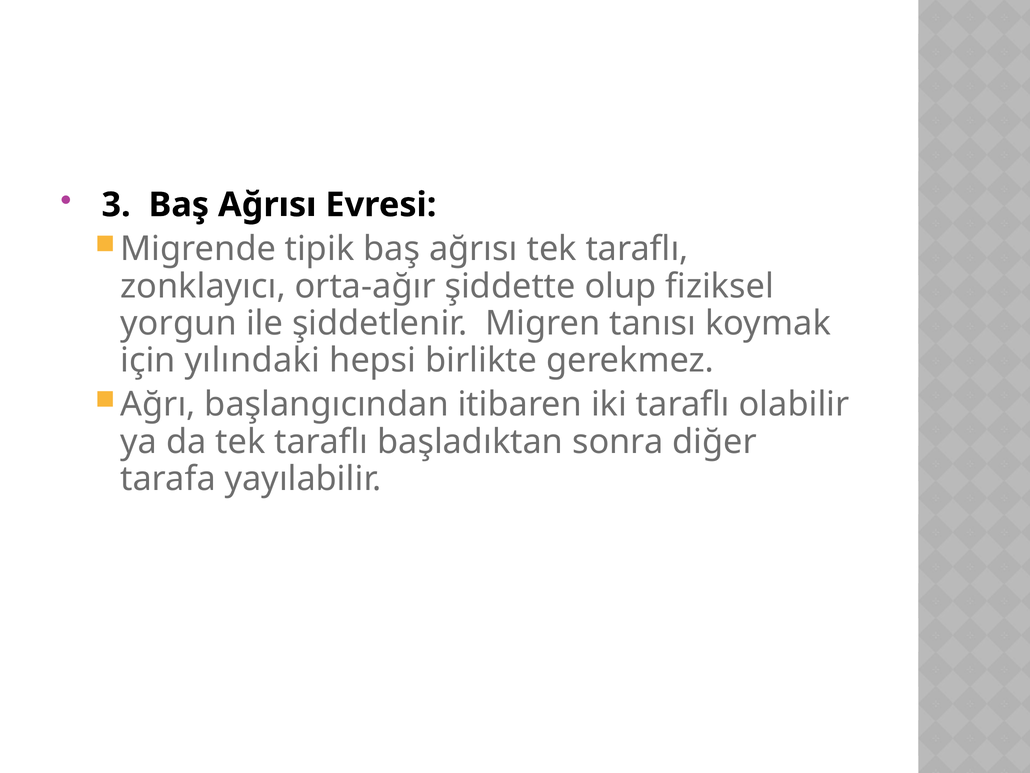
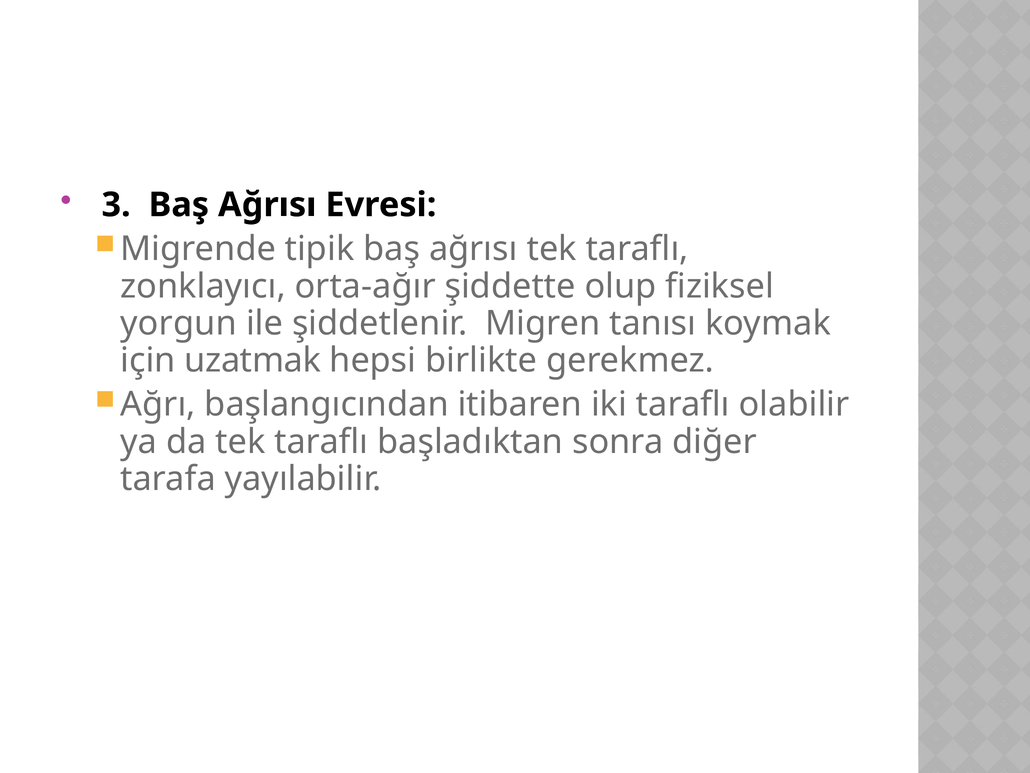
yılındaki: yılındaki -> uzatmak (253, 360)
